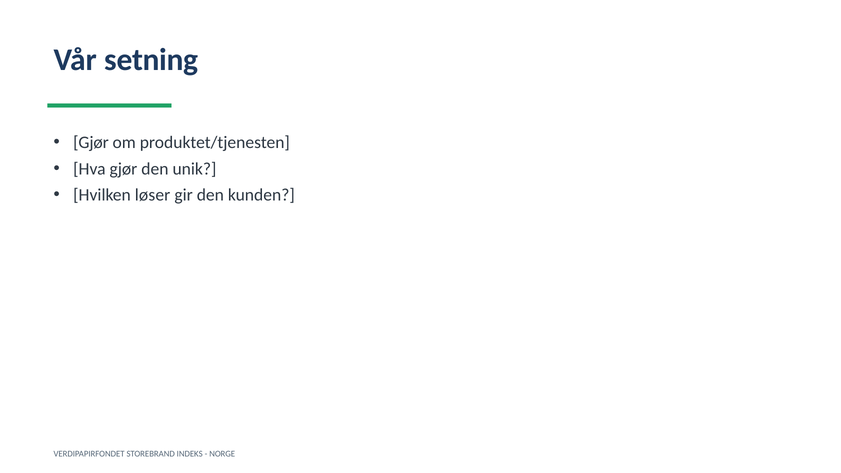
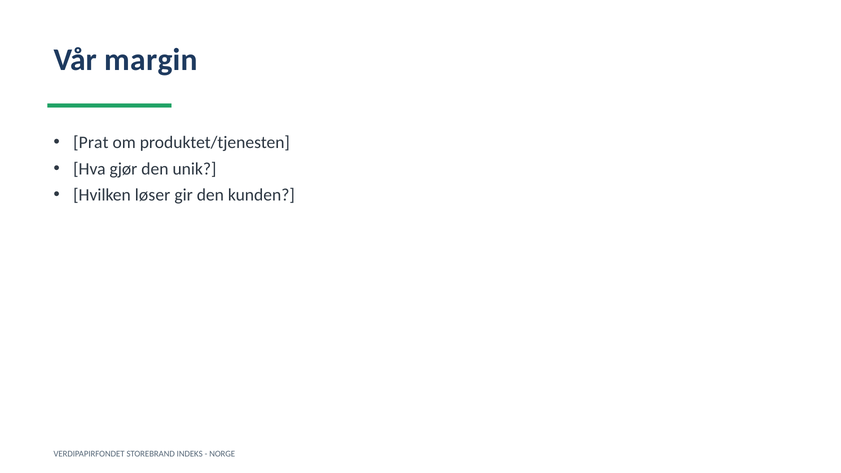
setning: setning -> margin (151, 60)
Gjør: Gjør -> Prat (91, 142)
